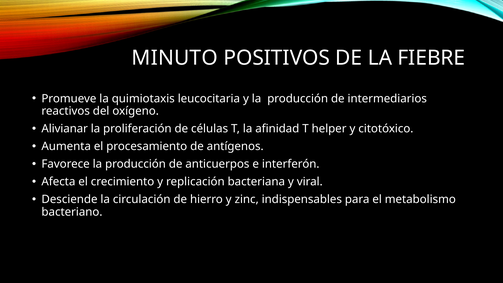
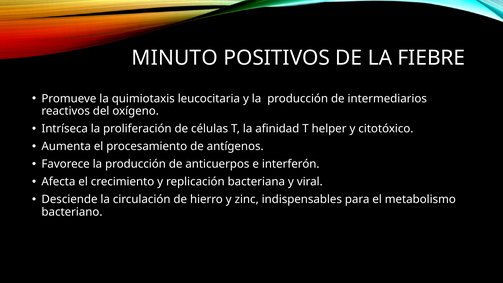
Alivianar: Alivianar -> Intríseca (65, 129)
